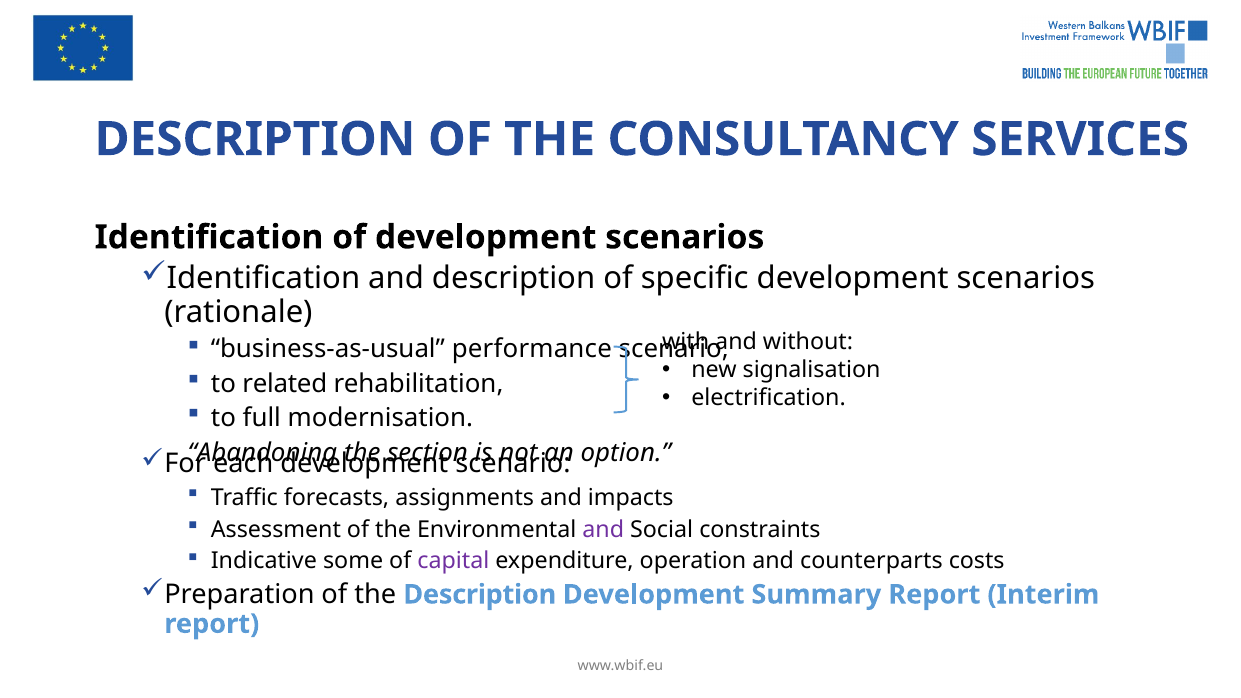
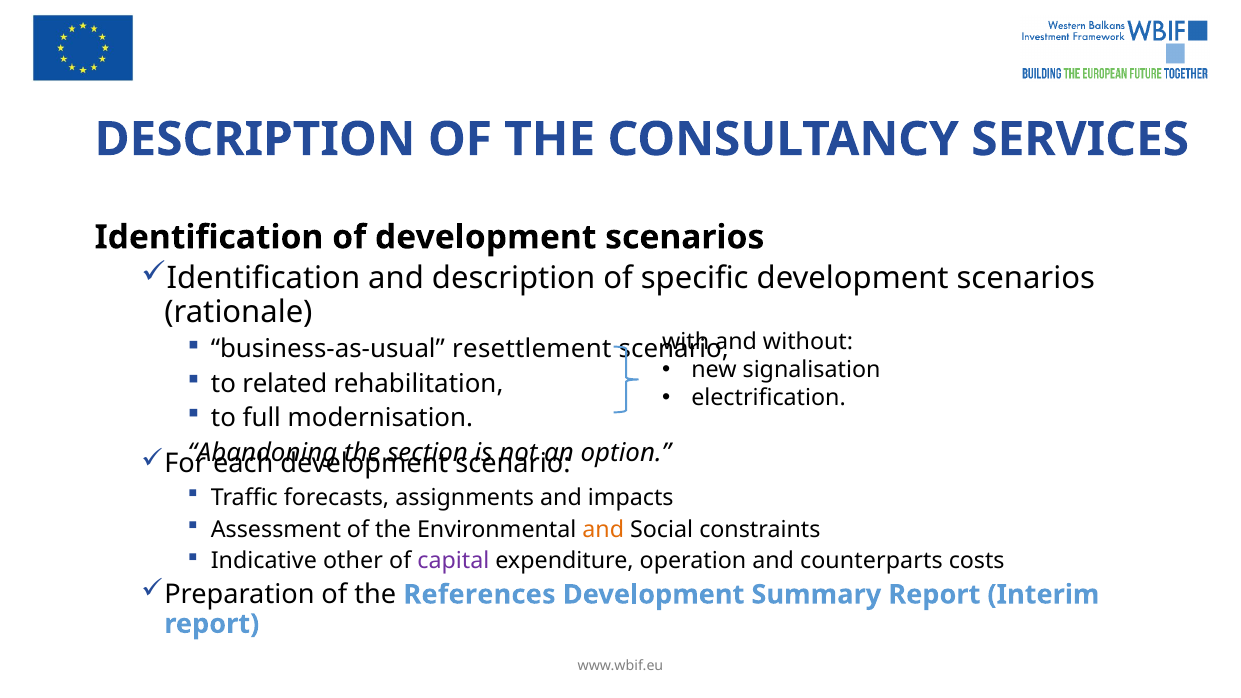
performance: performance -> resettlement (532, 349)
and colour: purple -> orange (603, 529)
some: some -> other (353, 561)
the Description: Description -> References (480, 595)
